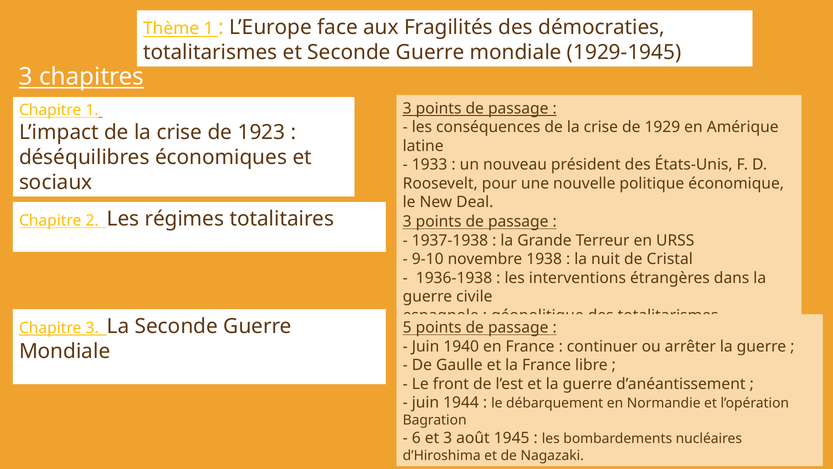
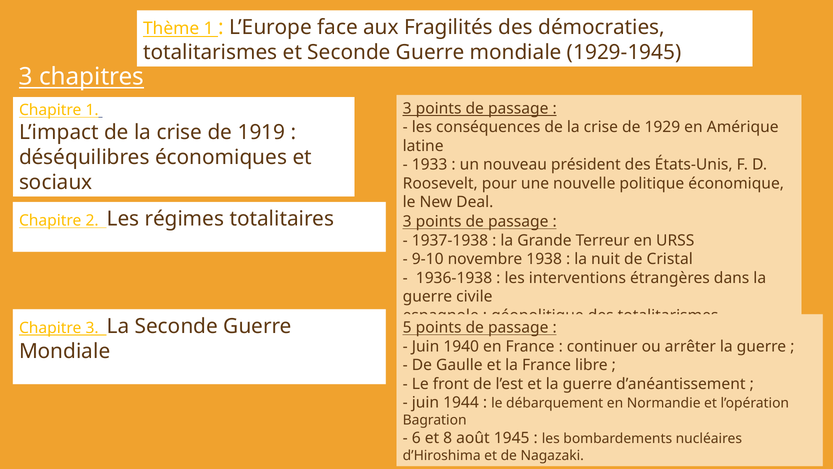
1923: 1923 -> 1919 (261, 132)
et 3: 3 -> 8 (448, 438)
